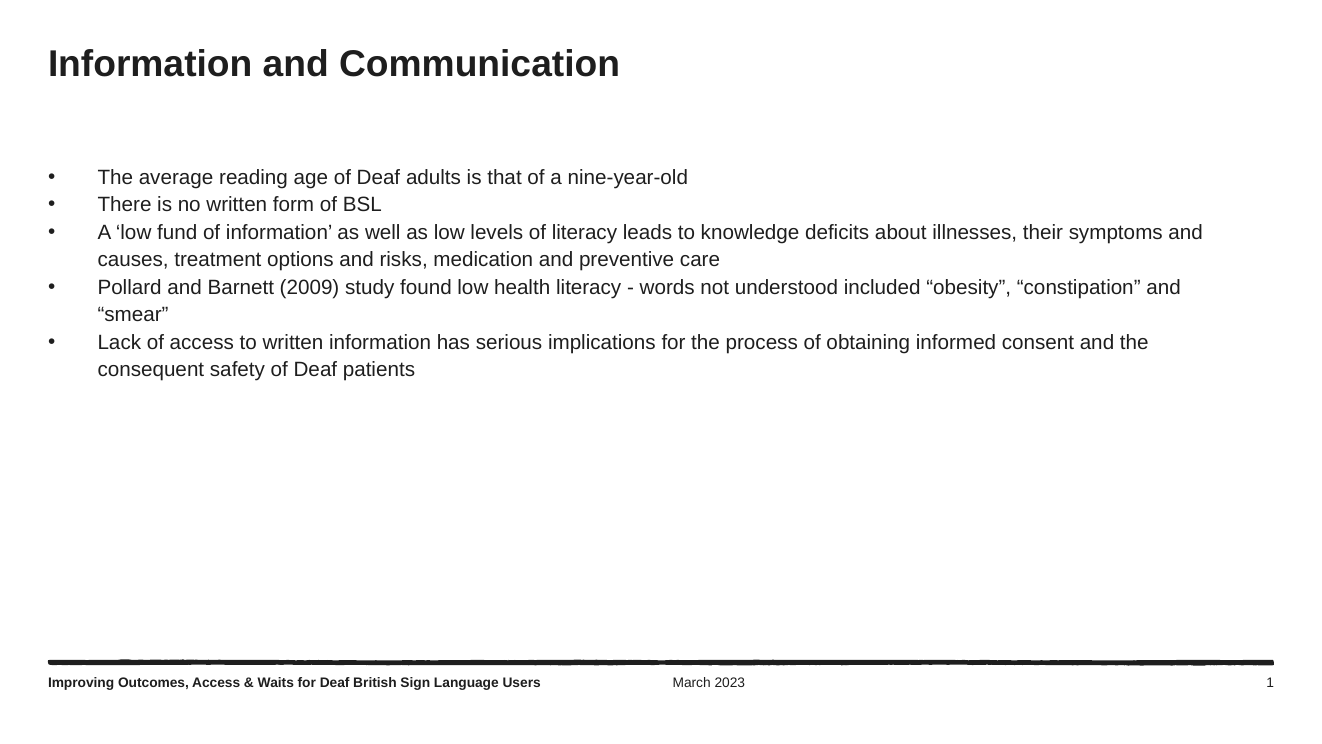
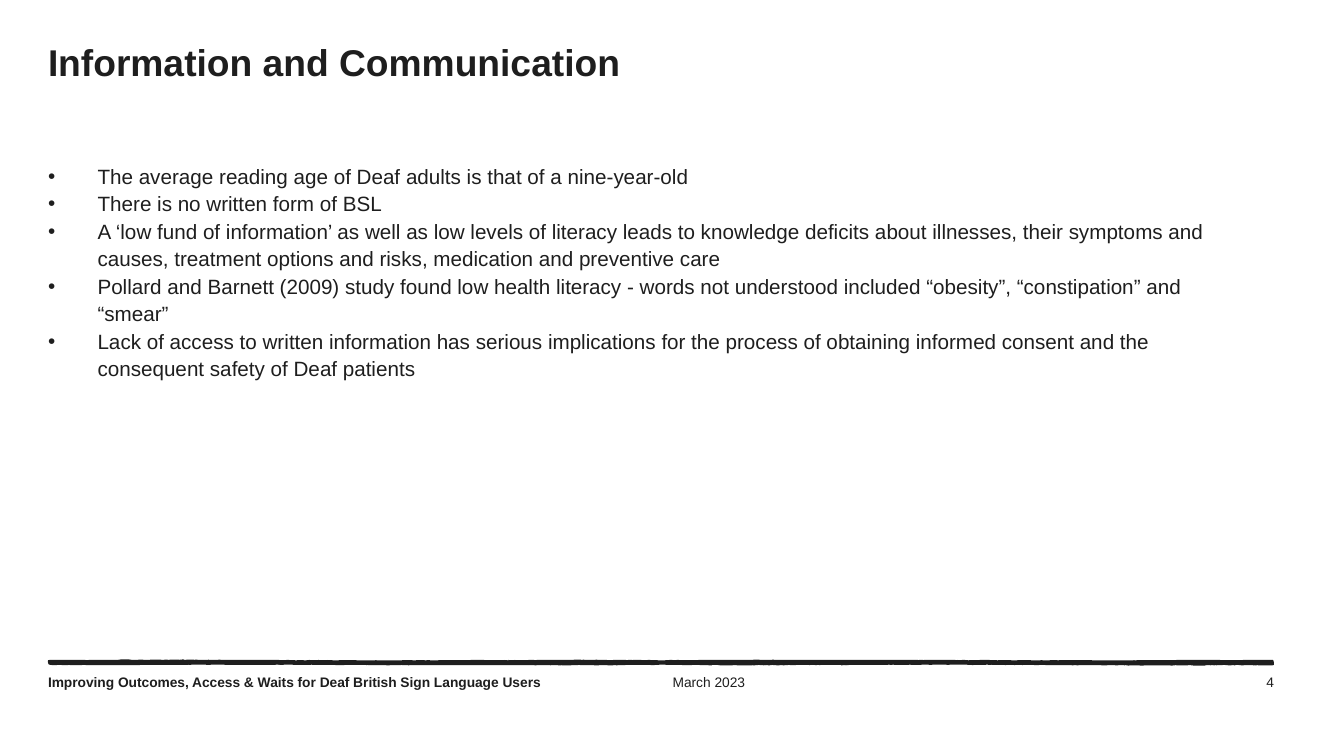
1: 1 -> 4 (1270, 683)
